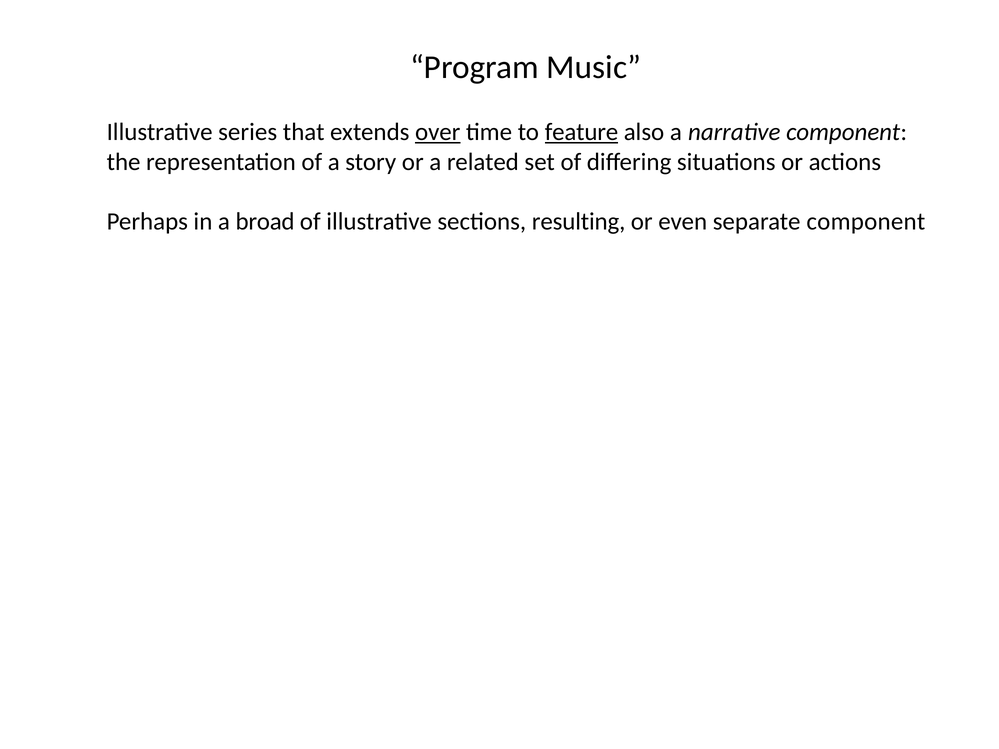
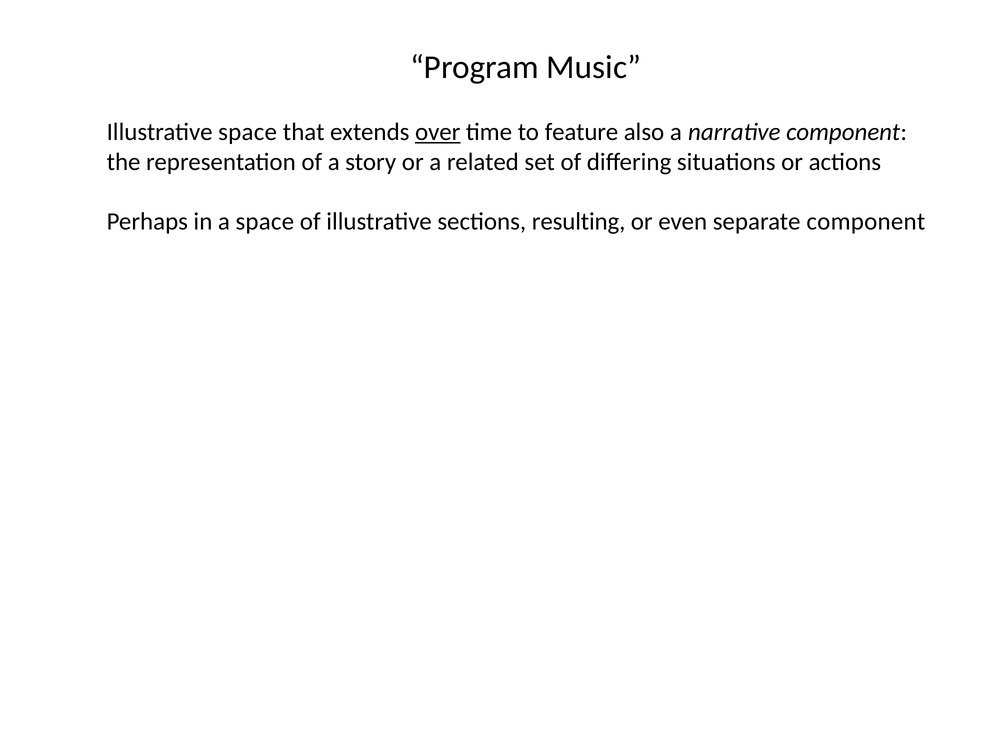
Illustrative series: series -> space (248, 132)
feature underline: present -> none (582, 132)
a broad: broad -> space (265, 222)
